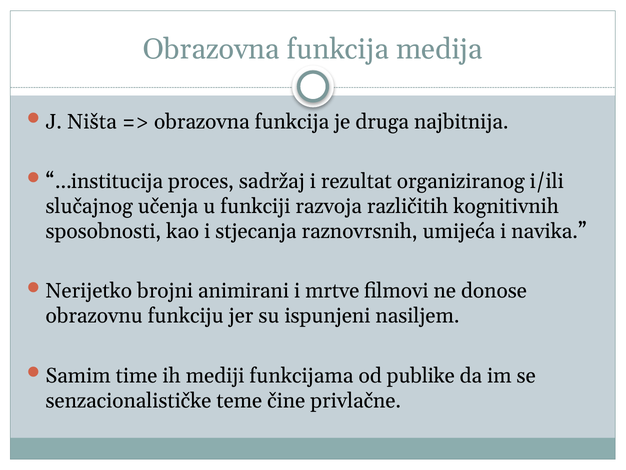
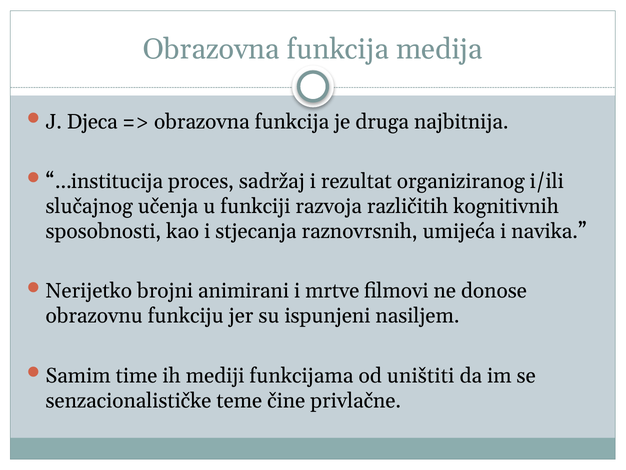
Ništa: Ništa -> Djeca (92, 122)
publike: publike -> uništiti (421, 375)
